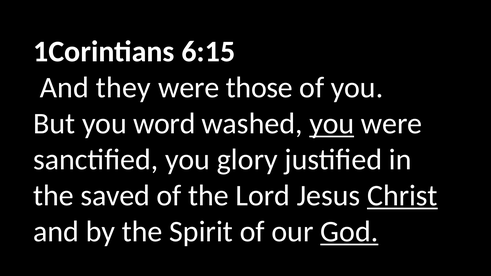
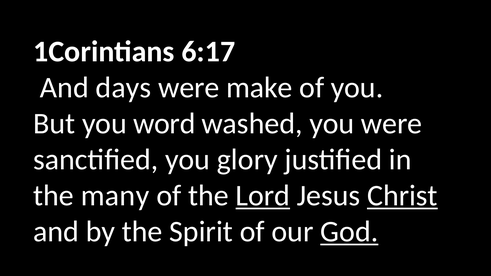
6:15: 6:15 -> 6:17 (208, 52)
they: they -> days (123, 88)
those: those -> make (259, 88)
you underline: present -> none (332, 124)
saved: saved -> many (115, 196)
Lord underline: none -> present (263, 196)
